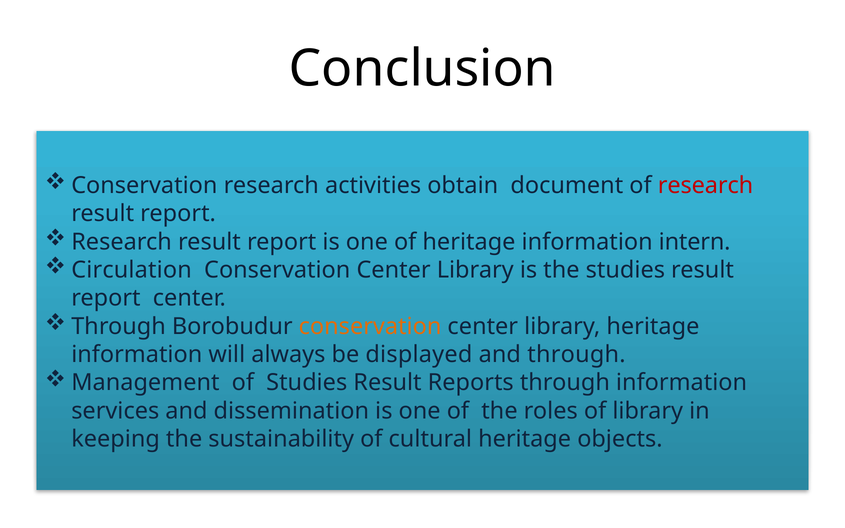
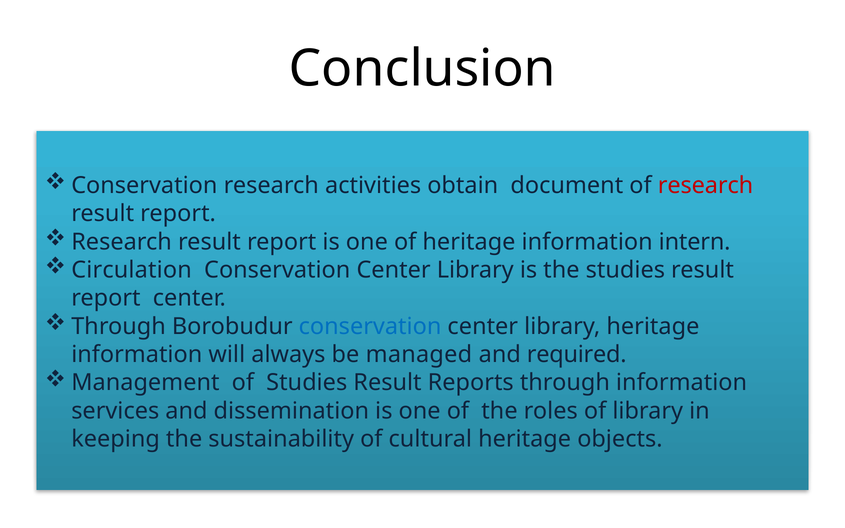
conservation colour: orange -> blue (370, 326)
displayed: displayed -> managed (419, 355)
and through: through -> required (577, 355)
